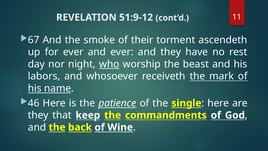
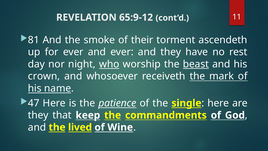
51:9-12: 51:9-12 -> 65:9-12 (136, 17)
67: 67 -> 81 (34, 40)
beast underline: none -> present (196, 64)
labors: labors -> crown (44, 76)
46: 46 -> 47 (34, 103)
back: back -> lived (80, 127)
